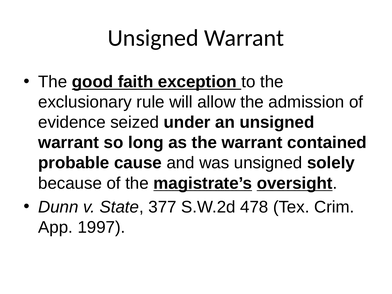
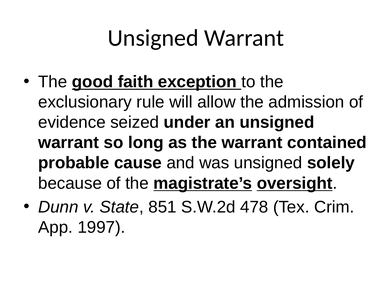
377: 377 -> 851 (162, 207)
